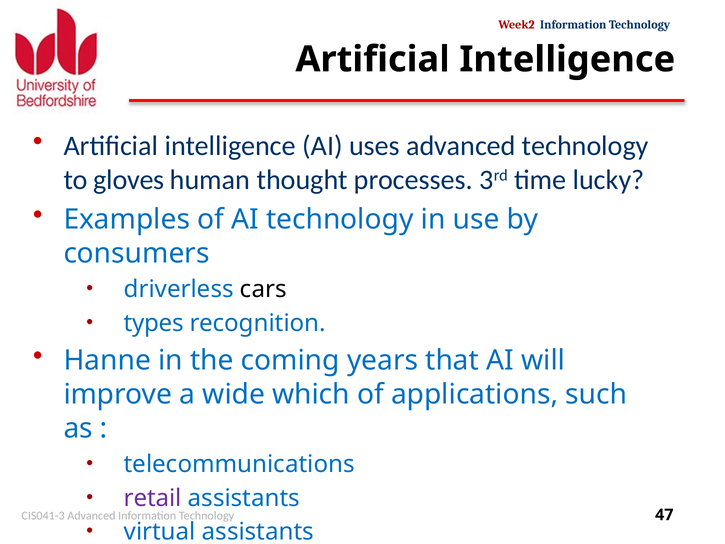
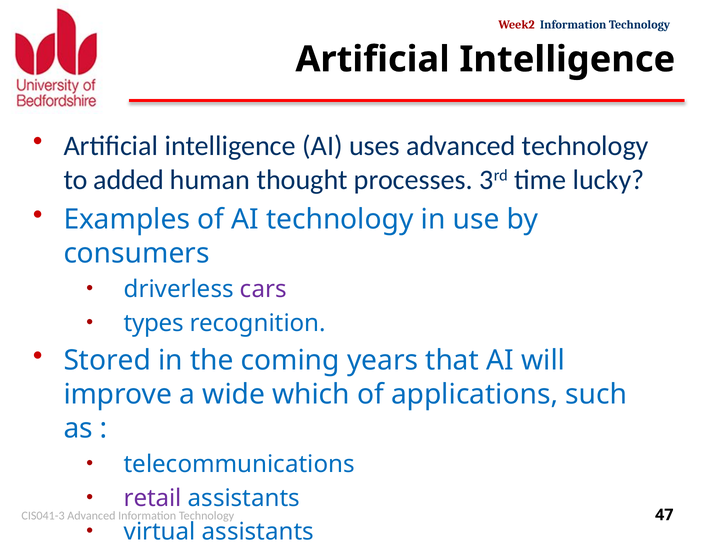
gloves: gloves -> added (129, 180)
cars colour: black -> purple (263, 289)
Hanne: Hanne -> Stored (107, 360)
